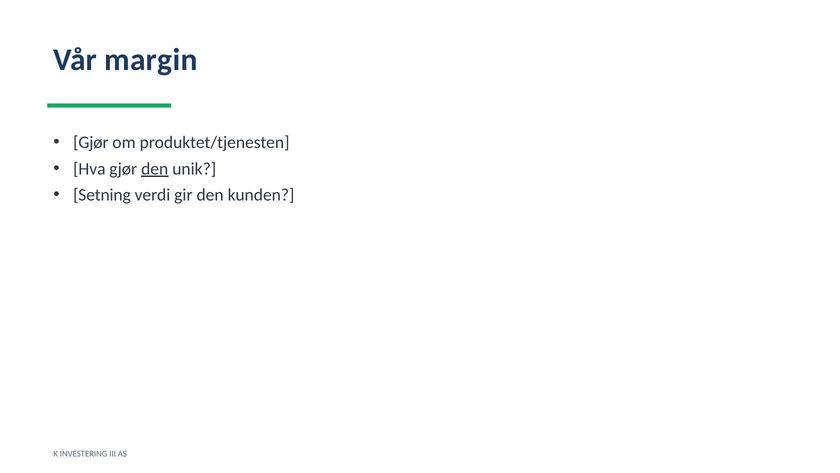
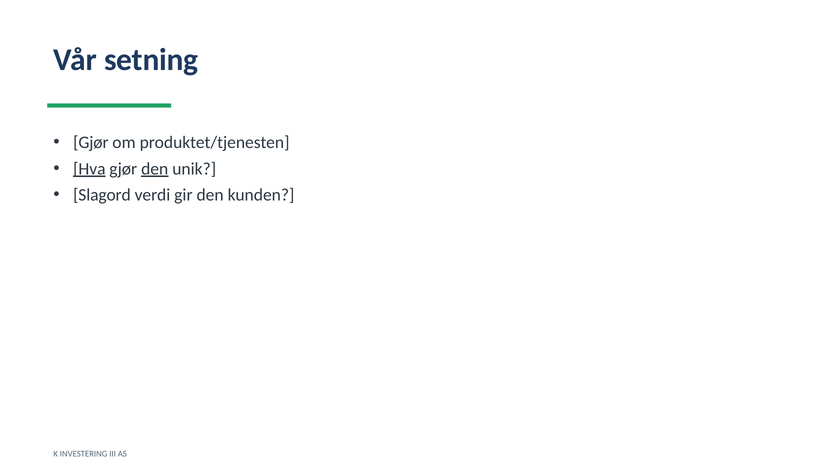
margin: margin -> setning (151, 60)
Hva underline: none -> present (89, 169)
Setning: Setning -> Slagord (102, 195)
